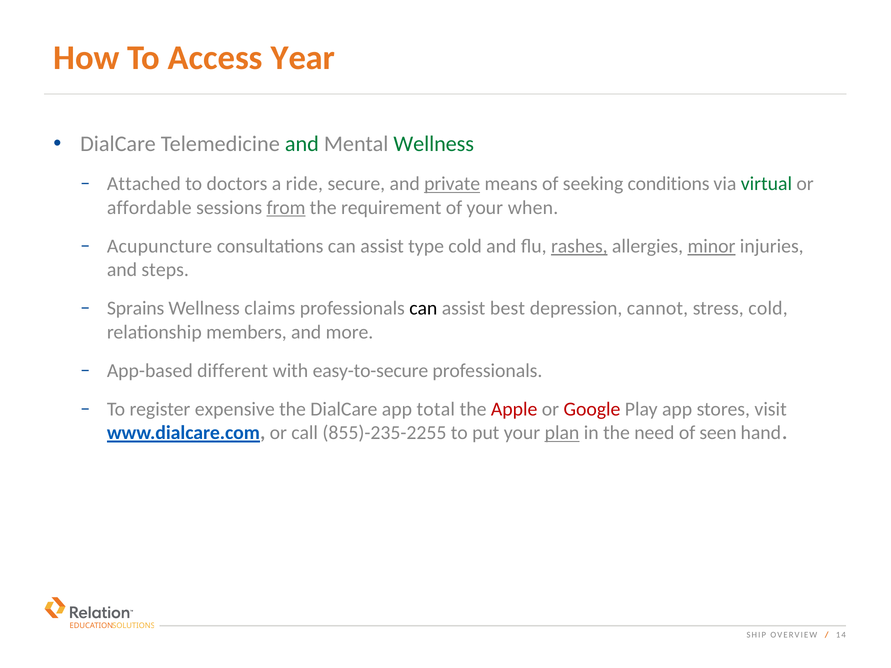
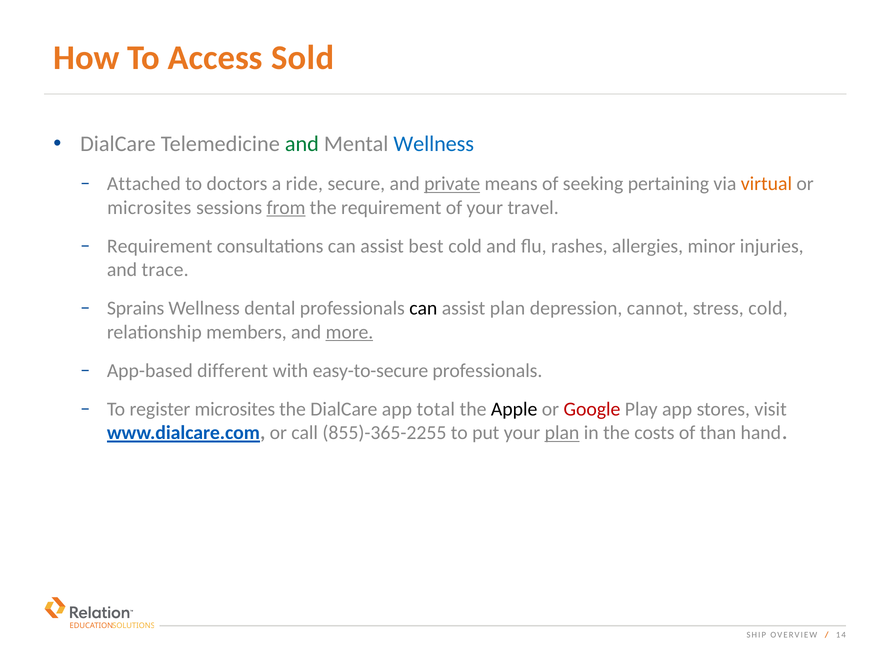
Year: Year -> Sold (303, 58)
Wellness colour: green -> blue (434, 144)
conditions: conditions -> pertaining (668, 184)
virtual colour: green -> orange (766, 184)
affordable: affordable -> microsites (149, 208)
when: when -> travel (533, 208)
Acupuncture: Acupuncture -> Requirement (160, 246)
type: type -> best (426, 246)
rashes underline: present -> none (579, 246)
minor underline: present -> none (712, 246)
steps: steps -> trace (165, 270)
claims: claims -> dental (270, 309)
assist best: best -> plan (508, 309)
more underline: none -> present (349, 332)
register expensive: expensive -> microsites (235, 409)
Apple colour: red -> black (514, 409)
855)-235-2255: 855)-235-2255 -> 855)-365-2255 (384, 433)
need: need -> costs (654, 433)
seen: seen -> than (718, 433)
